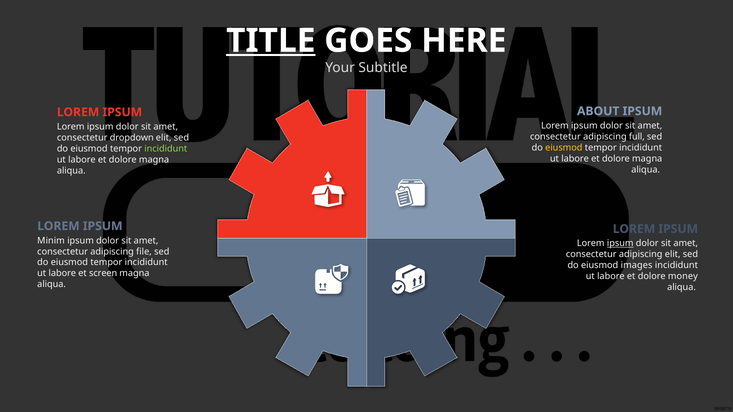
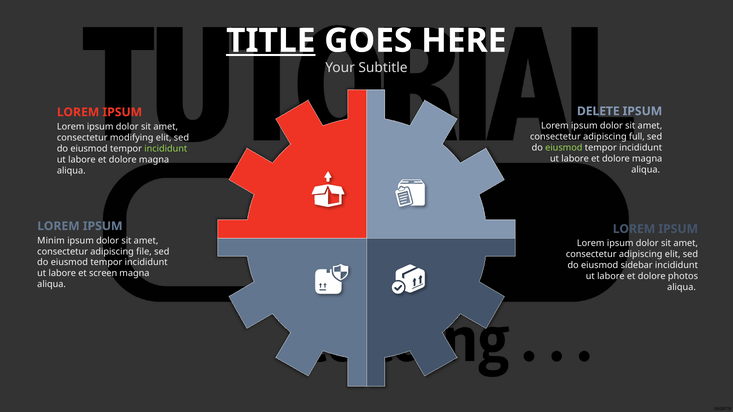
ABOUT: ABOUT -> DELETE (598, 111)
dropdown: dropdown -> modifying (132, 138)
eiusmod colour: yellow -> light green (564, 148)
ipsum underline: present -> none (620, 244)
images: images -> sidebar (637, 266)
money: money -> photos (683, 277)
